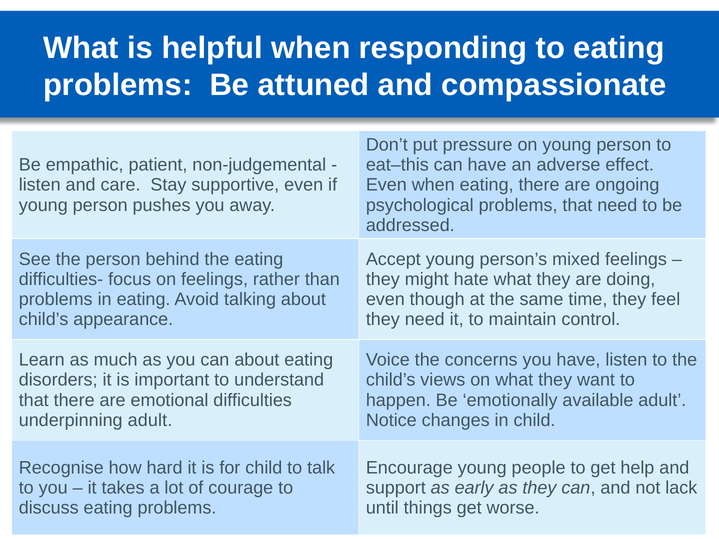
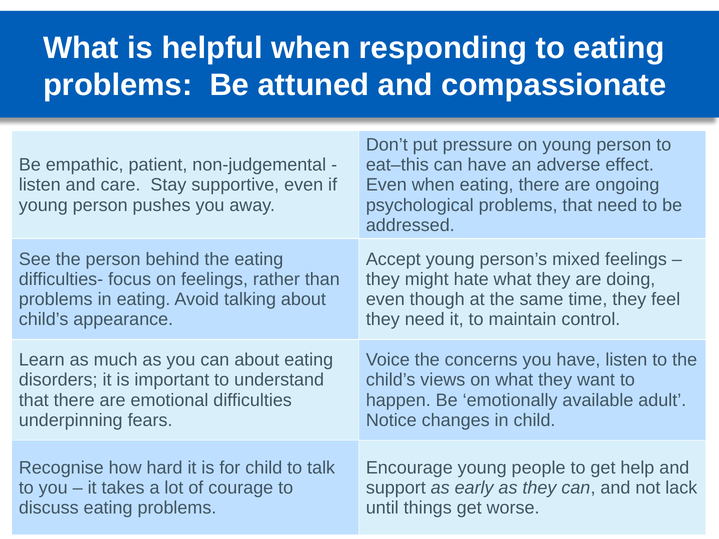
underpinning adult: adult -> fears (150, 420)
